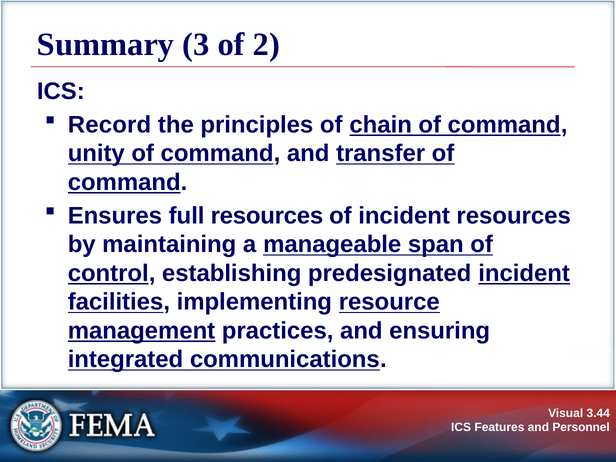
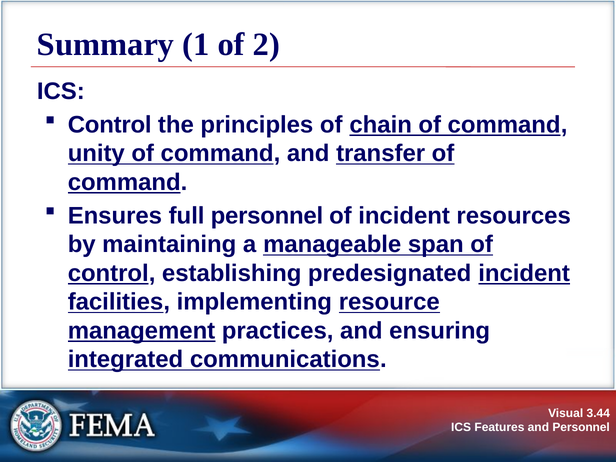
3: 3 -> 1 (196, 44)
Record: Record -> Control (110, 125)
full resources: resources -> personnel (267, 216)
